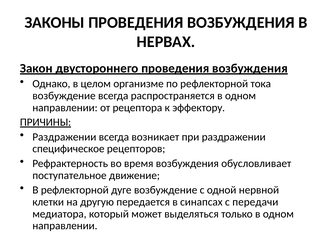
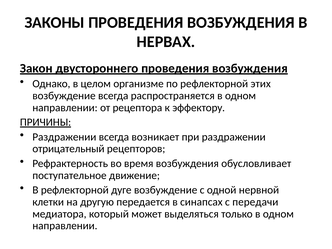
тока: тока -> этих (261, 84)
специфическое: специфическое -> отрицательный (68, 149)
